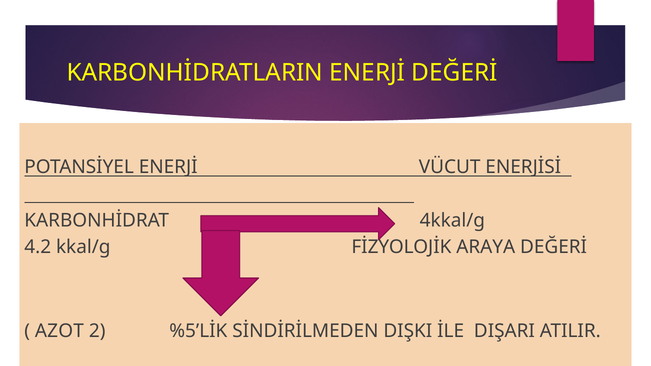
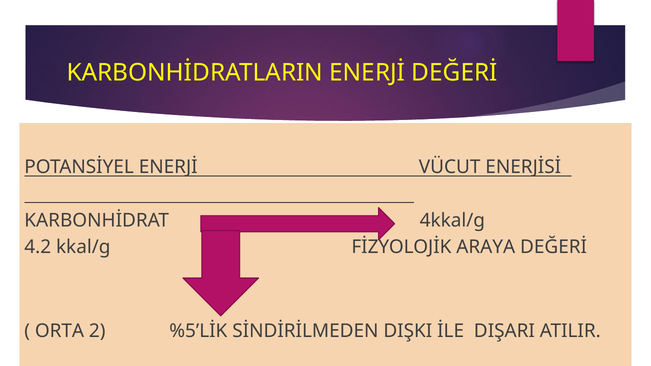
AZOT: AZOT -> ORTA (60, 331)
